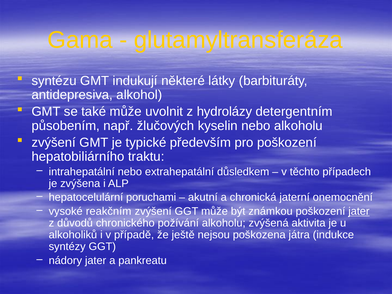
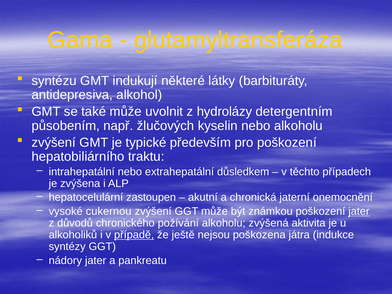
poruchami: poruchami -> zastoupen (151, 197)
reakčním: reakčním -> cukernou (109, 211)
případě underline: none -> present (134, 235)
